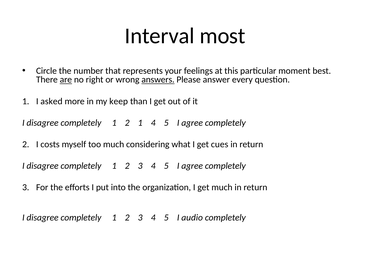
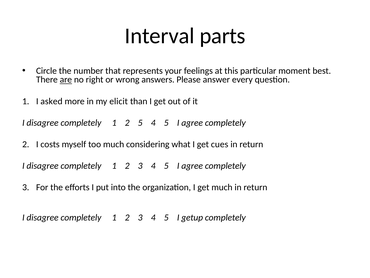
most: most -> parts (223, 36)
answers underline: present -> none (158, 80)
keep: keep -> elicit (119, 101)
2 1: 1 -> 5 (140, 122)
audio: audio -> getup (192, 217)
